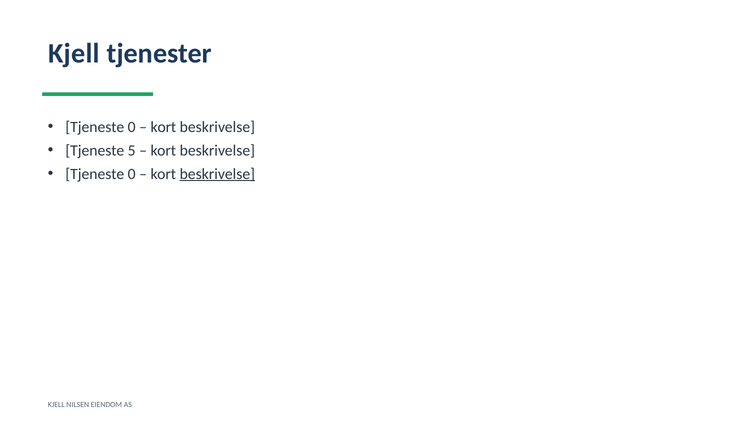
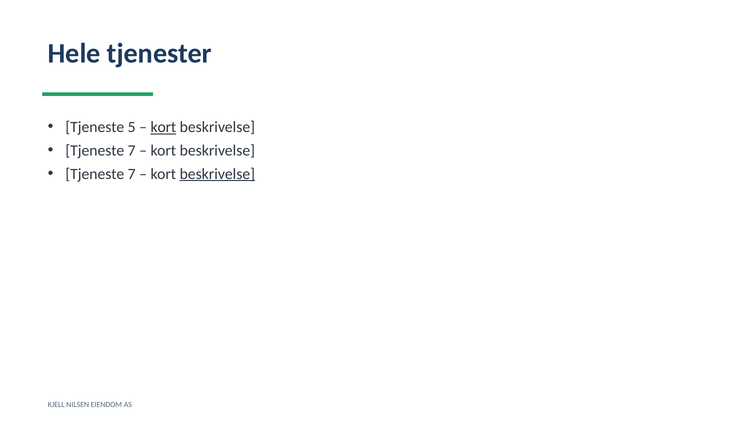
Kjell: Kjell -> Hele (74, 54)
0: 0 -> 5 (132, 127)
kort underline: none -> present (163, 127)
5: 5 -> 7 (132, 151)
0: 0 -> 7 (132, 174)
